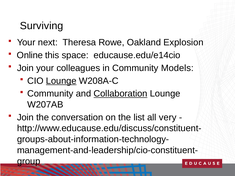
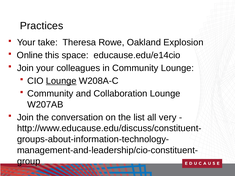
Surviving: Surviving -> Practices (42, 26)
next: next -> take (48, 43)
Community Models: Models -> Lounge (177, 68)
Collaboration underline: present -> none (121, 94)
